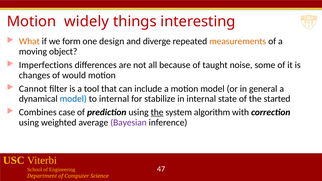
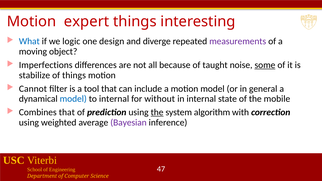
widely: widely -> expert (87, 22)
What colour: orange -> blue (29, 41)
form: form -> logic (71, 41)
measurements colour: orange -> purple (238, 41)
some underline: none -> present (265, 65)
changes: changes -> stabilize (34, 75)
of would: would -> things (74, 75)
stabilize: stabilize -> without (160, 99)
started: started -> mobile (277, 99)
Combines case: case -> that (67, 112)
